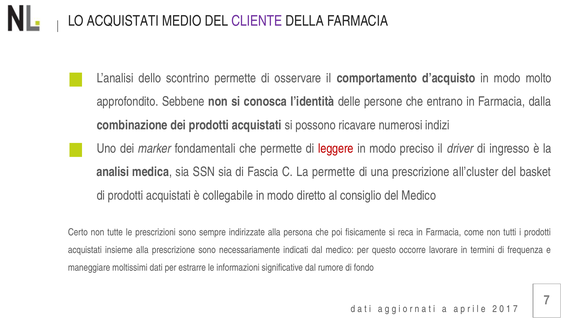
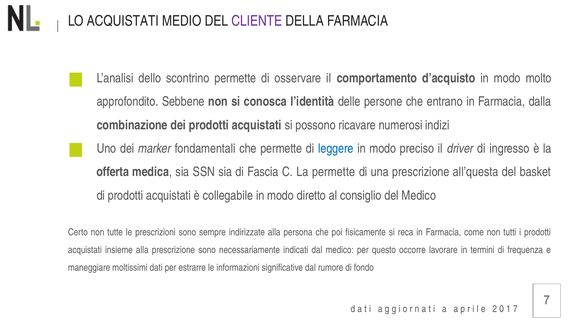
leggere colour: red -> blue (336, 148)
analisi: analisi -> offerta (113, 172)
all’cluster: all’cluster -> all’questa (476, 172)
